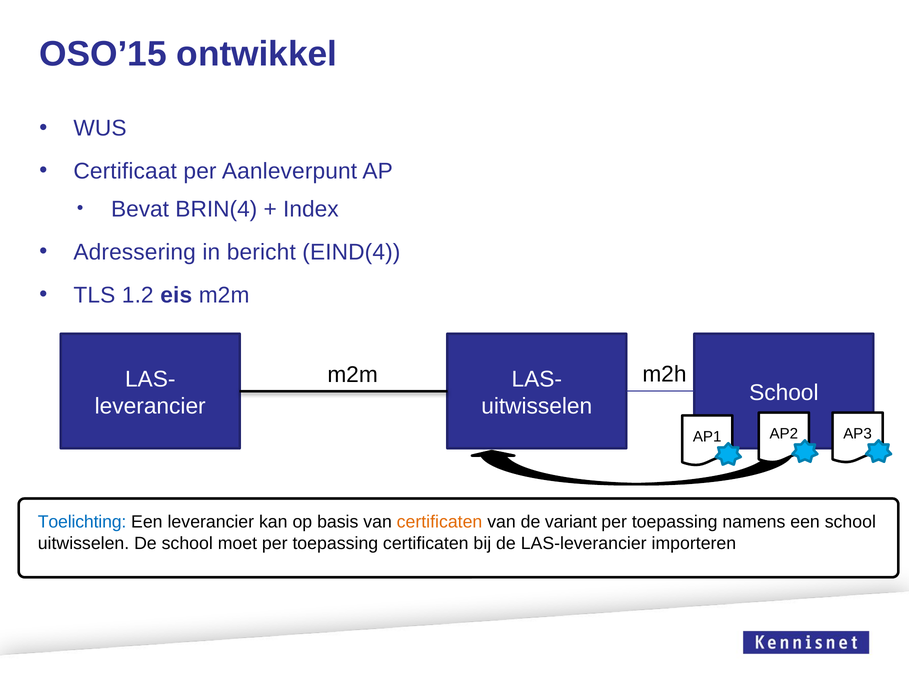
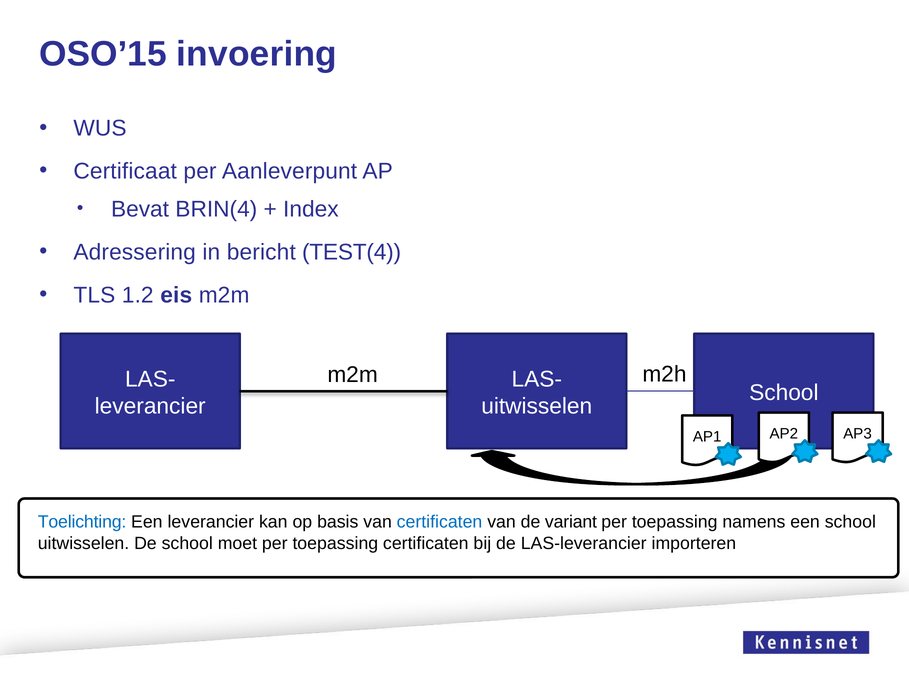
ontwikkel: ontwikkel -> invoering (257, 54)
EIND(4: EIND(4 -> TEST(4 (352, 252)
certificaten colour: orange -> blue (440, 522)
